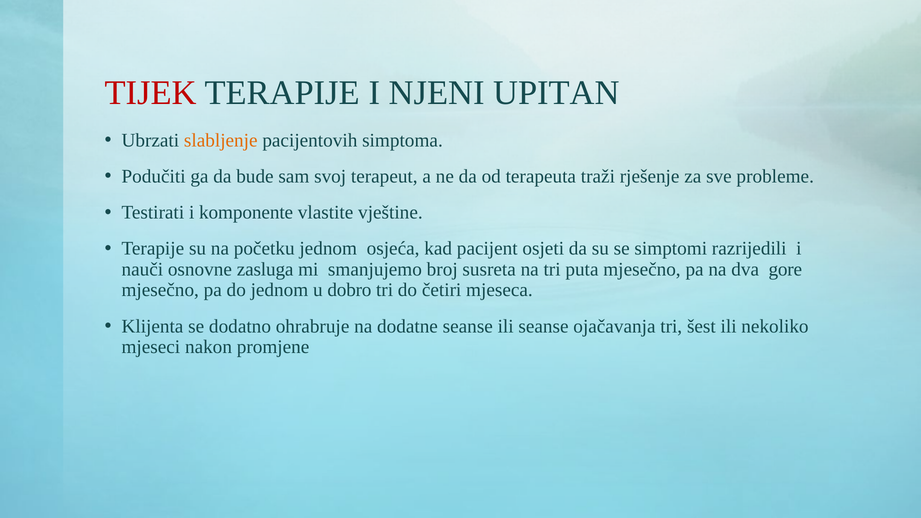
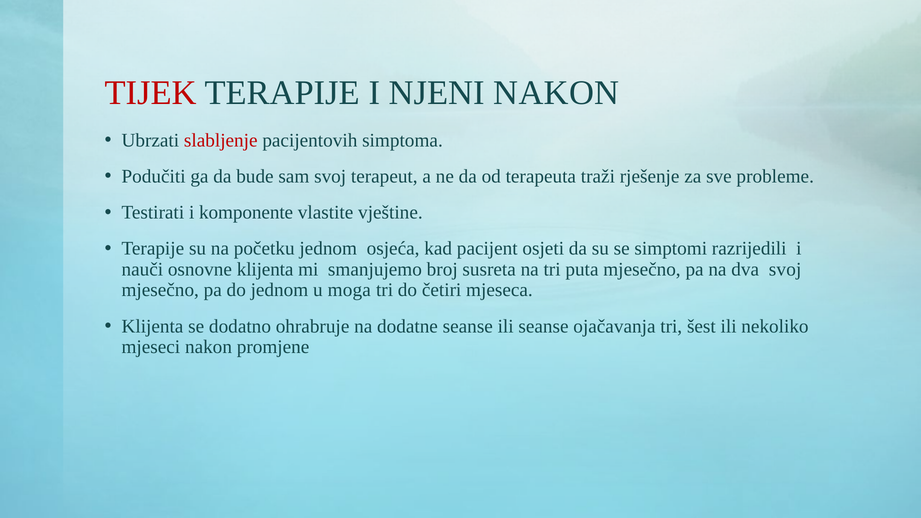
NJENI UPITAN: UPITAN -> NAKON (556, 93)
slabljenje colour: orange -> red (221, 140)
osnovne zasluga: zasluga -> klijenta (265, 269)
dva gore: gore -> svoj (785, 269)
dobro: dobro -> moga (349, 290)
